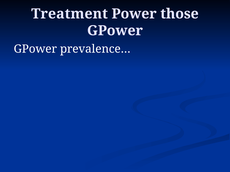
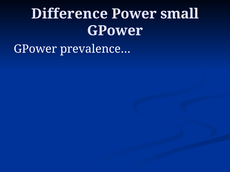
Treatment: Treatment -> Difference (70, 14)
those: those -> small (180, 14)
